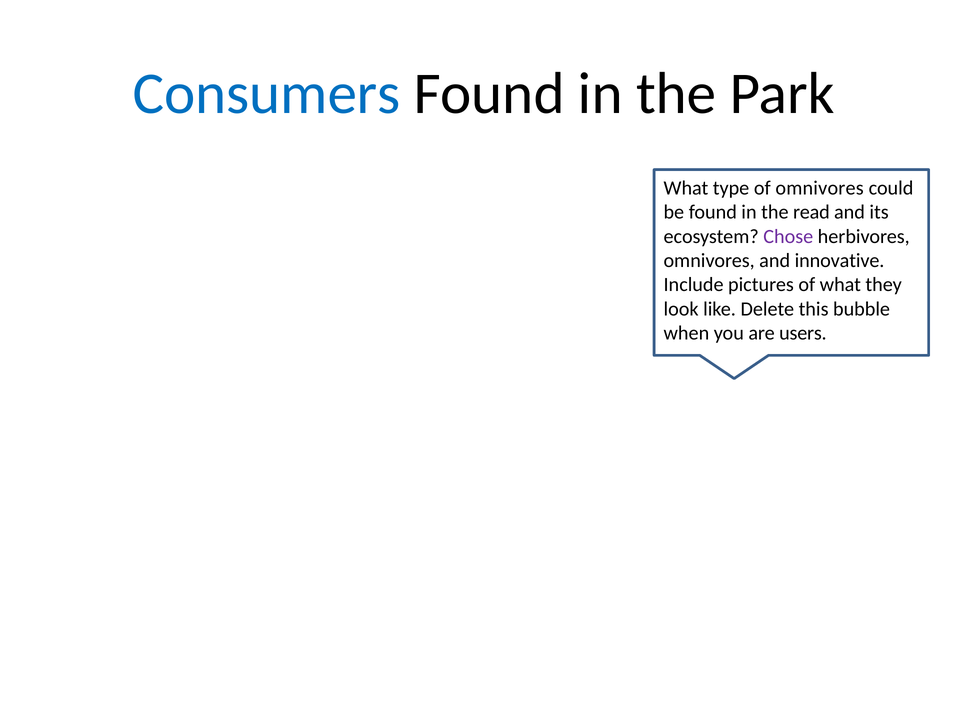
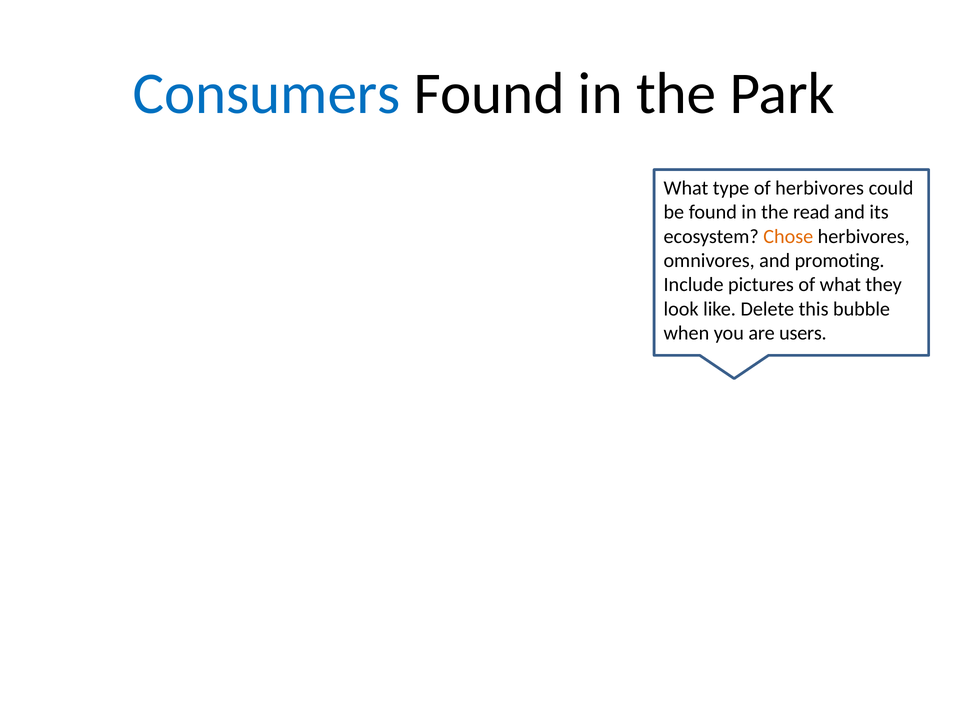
of omnivores: omnivores -> herbivores (820, 188)
Chose colour: purple -> orange (788, 236)
innovative: innovative -> promoting (840, 261)
